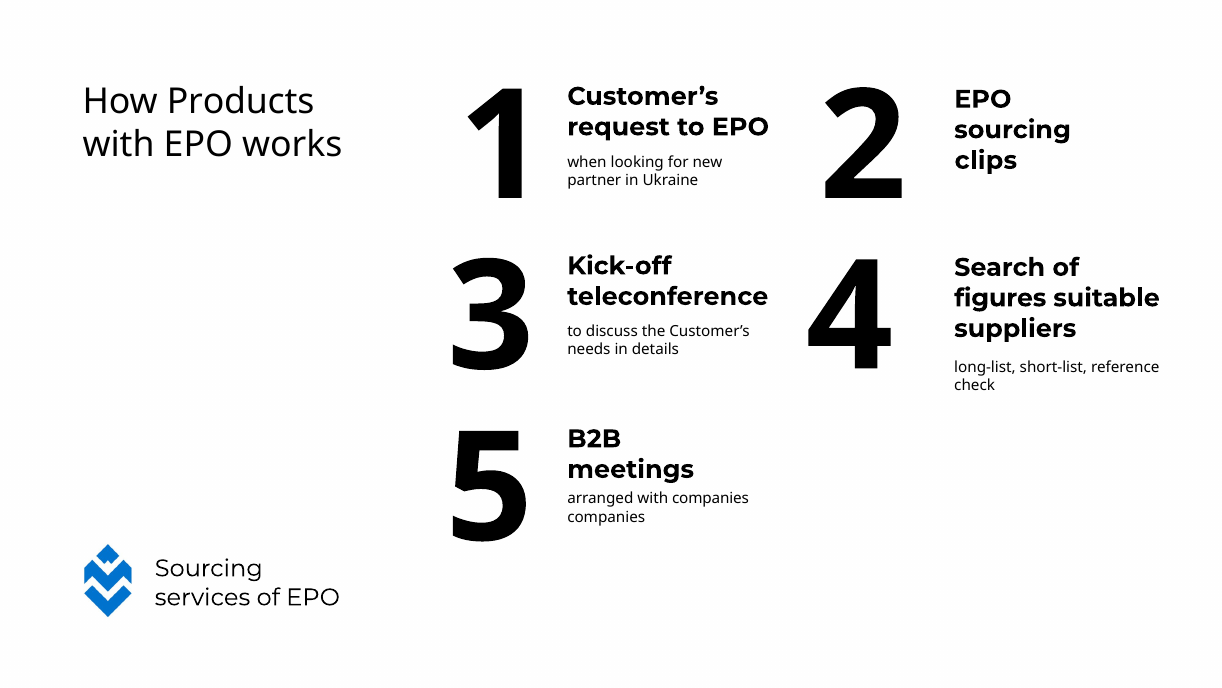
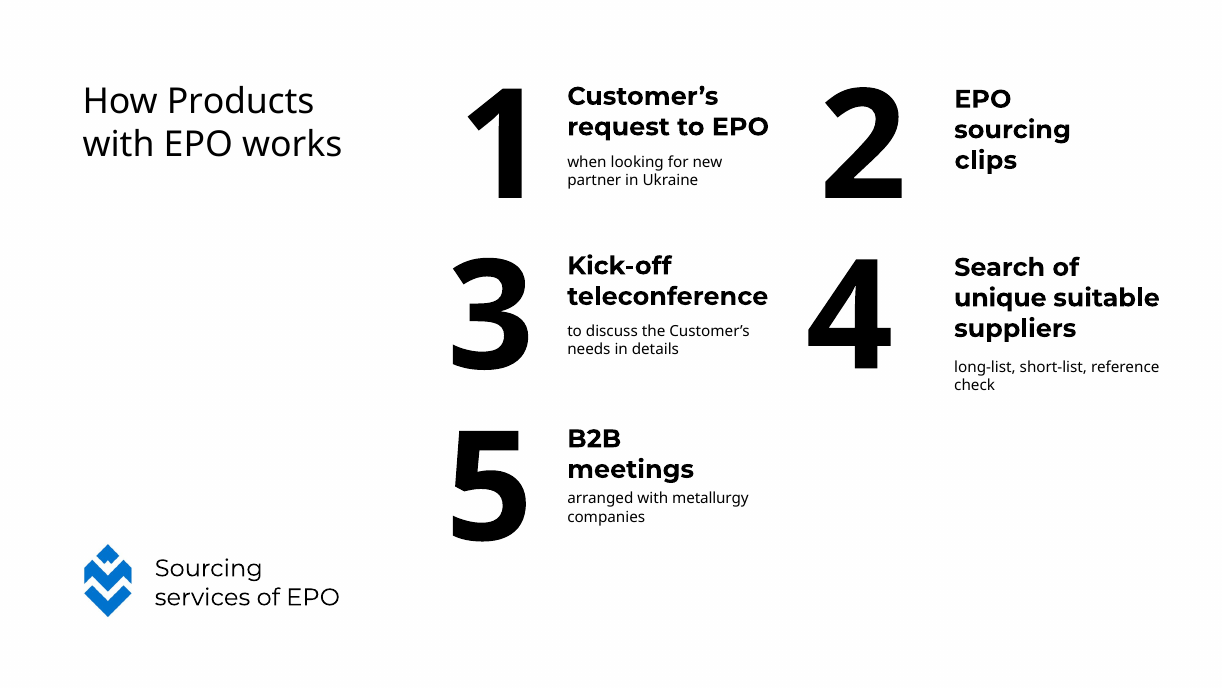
figures: figures -> unique (1000, 298)
with companies: companies -> metallurgy (710, 498)
